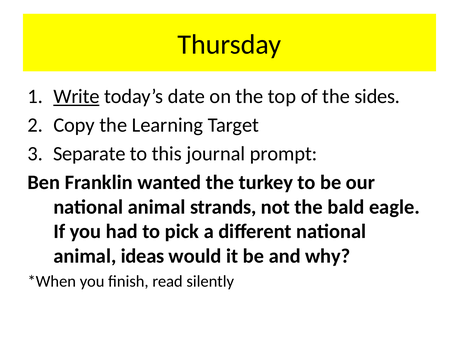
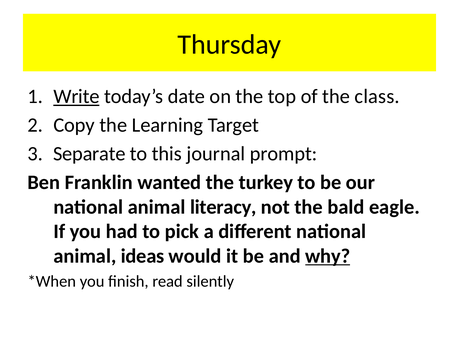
sides: sides -> class (377, 96)
strands: strands -> literacy (223, 206)
why underline: none -> present (328, 255)
